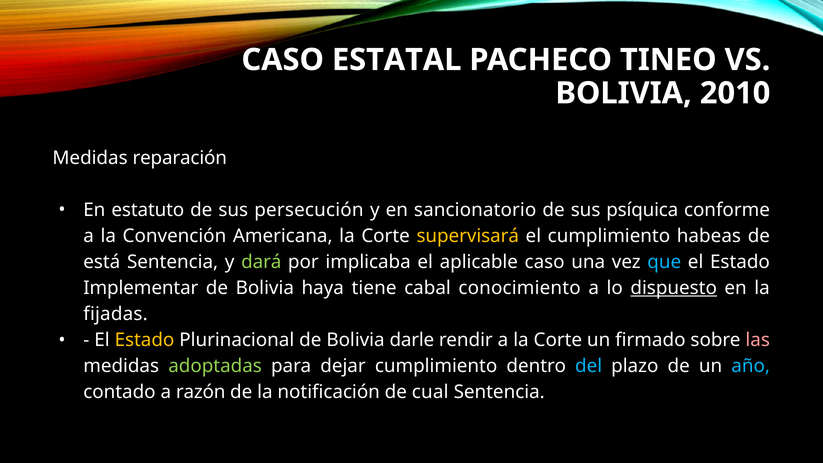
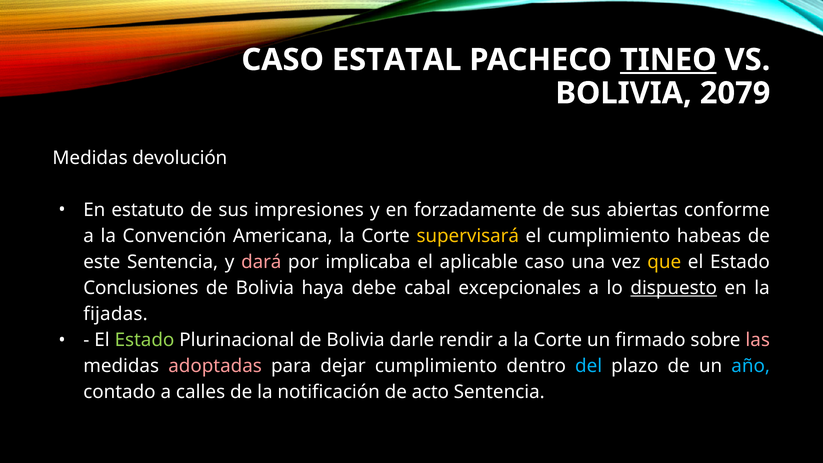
TINEO underline: none -> present (668, 60)
2010: 2010 -> 2079 (735, 93)
reparación: reparación -> devolución (180, 158)
persecución: persecución -> impresiones (309, 210)
sancionatorio: sancionatorio -> forzadamente (475, 210)
psíquica: psíquica -> abiertas (642, 210)
está: está -> este (102, 262)
dará colour: light green -> pink (261, 262)
que colour: light blue -> yellow (664, 262)
Implementar: Implementar -> Conclusiones (141, 288)
tiene: tiene -> debe (374, 288)
conocimiento: conocimiento -> excepcionales (520, 288)
Estado colour: yellow -> light green (145, 340)
adoptadas colour: light green -> pink (215, 366)
razón: razón -> calles (201, 392)
cual: cual -> acto (430, 392)
